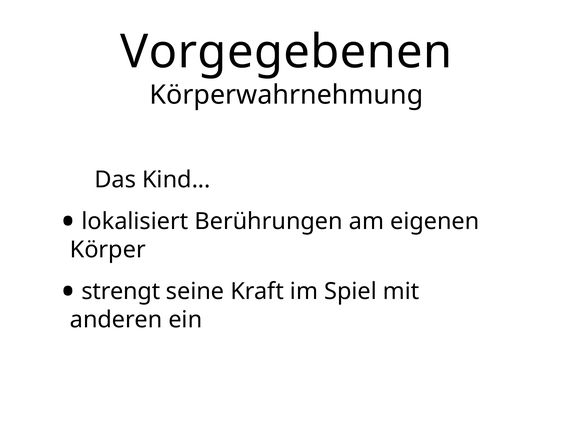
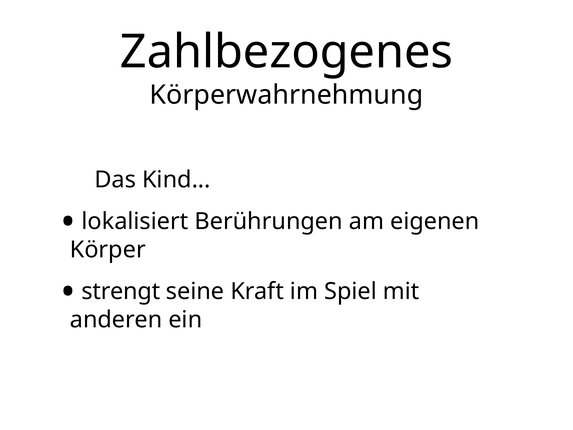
Vorgegebenen: Vorgegebenen -> Zahlbezogenes (286, 52)
